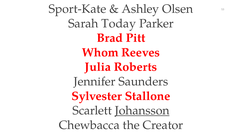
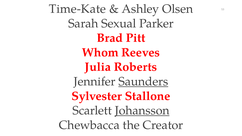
Sport-Kate: Sport-Kate -> Time-Kate (77, 9)
Today: Today -> Sexual (119, 24)
Saunders underline: none -> present (143, 82)
